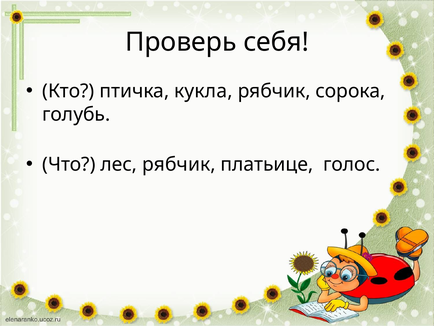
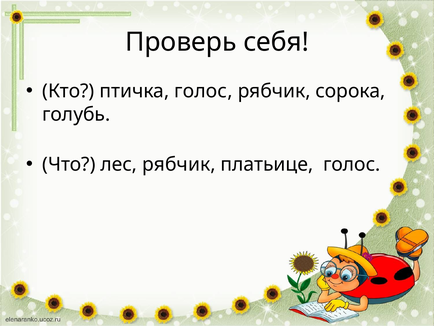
птичка кукла: кукла -> голос (203, 91)
